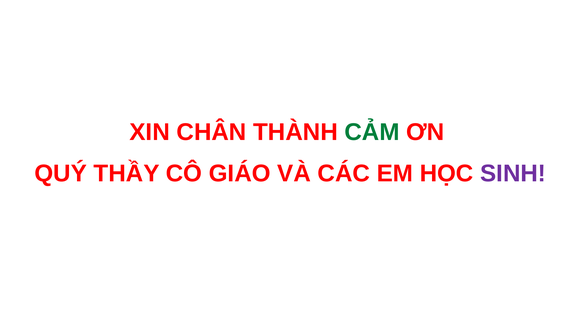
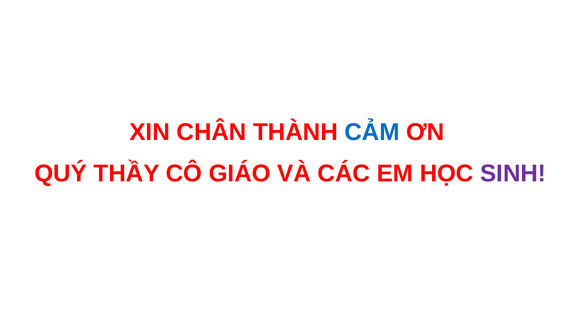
CẢM colour: green -> blue (372, 132)
